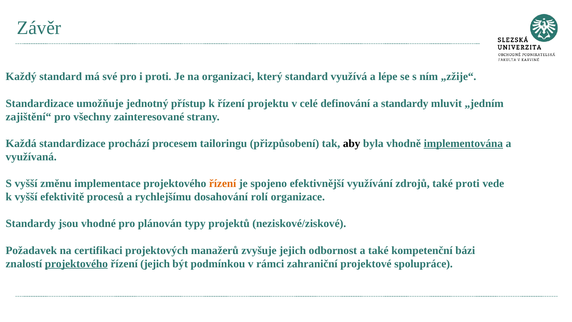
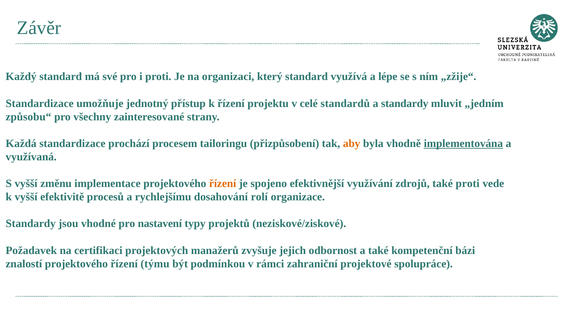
definování: definování -> standardů (345, 103)
zajištění“: zajištění“ -> způsobu“ (28, 117)
aby colour: black -> orange (352, 143)
plánován: plánován -> nastavení (160, 223)
projektového underline: present -> none (76, 264)
řízení jejich: jejich -> týmu (155, 264)
